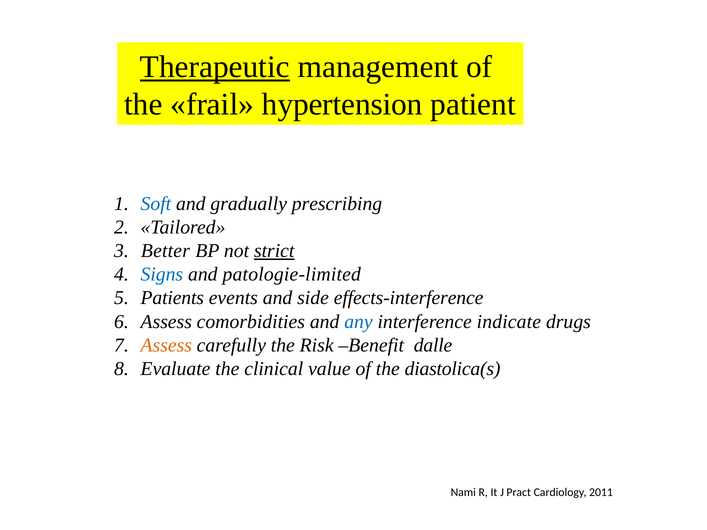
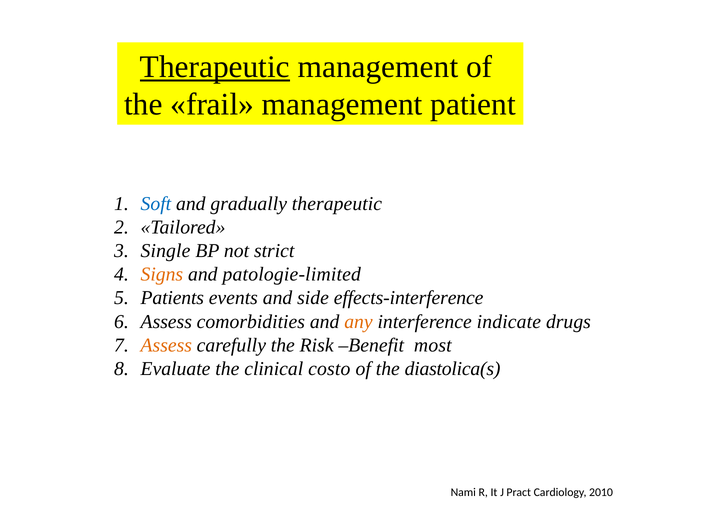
frail hypertension: hypertension -> management (342, 105)
gradually prescribing: prescribing -> therapeutic (337, 204)
Better: Better -> Single (165, 251)
strict underline: present -> none (274, 251)
Signs colour: blue -> orange (162, 275)
any colour: blue -> orange (358, 322)
dalle: dalle -> most (433, 345)
value: value -> costo (329, 369)
2011: 2011 -> 2010 (601, 492)
